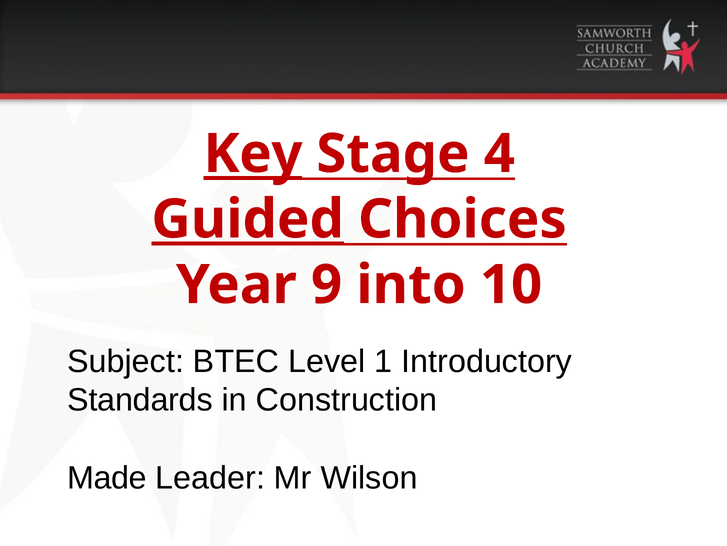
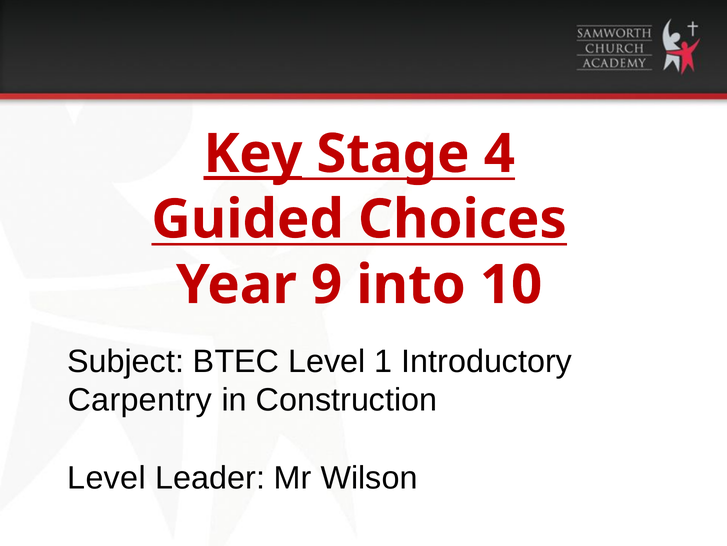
Guided underline: present -> none (248, 219)
Standards: Standards -> Carpentry (140, 400)
Made: Made -> Level (107, 477)
